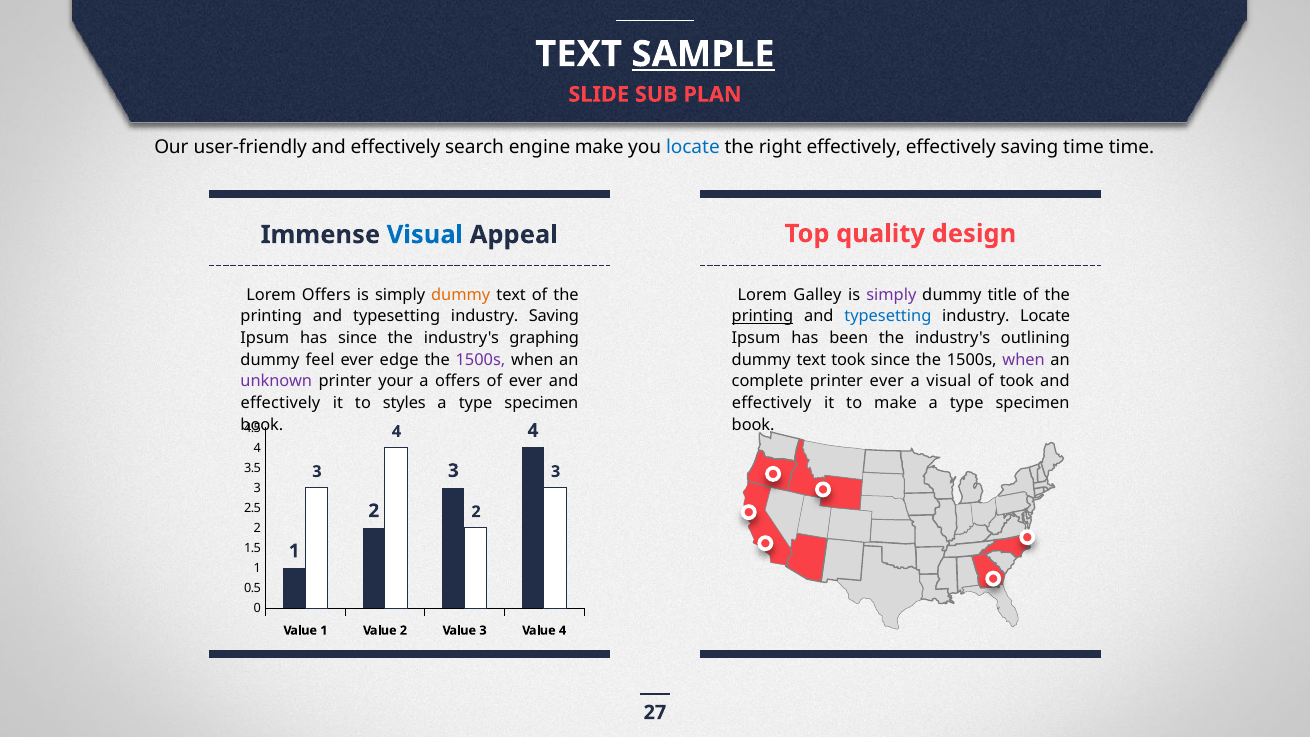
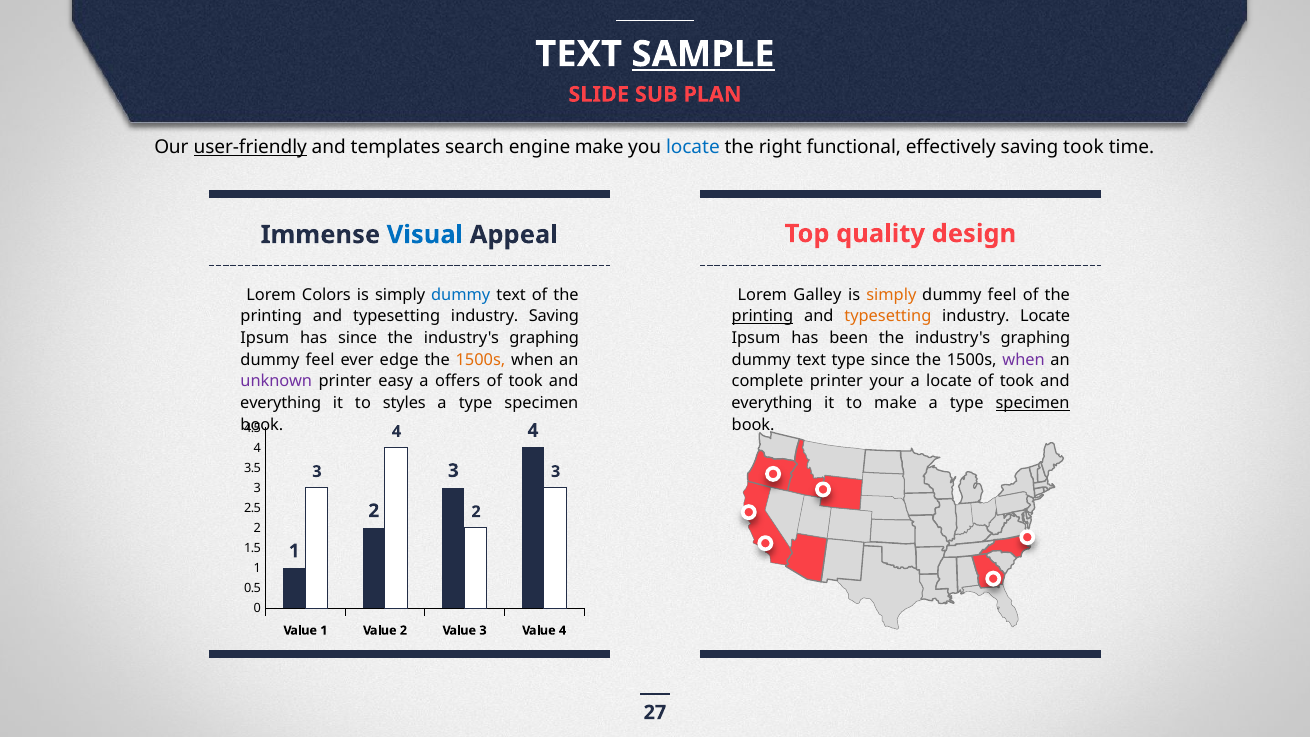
user-friendly underline: none -> present (250, 147)
effectively: effectively -> templates (395, 147)
right effectively: effectively -> functional (854, 147)
saving time: time -> took (1083, 147)
Lorem Offers: Offers -> Colors (326, 295)
dummy colour: orange -> blue (461, 295)
simply colour: purple -> orange (891, 295)
title: title -> feel (1002, 295)
typesetting colour: blue -> orange (888, 316)
been the industry's outlining: outlining -> graphing (1035, 338)
1500s colour: purple -> orange (480, 360)
text took: took -> type (848, 360)
your: your -> easy (396, 381)
ever: ever -> took (526, 381)
printer ever: ever -> your (887, 381)
a visual: visual -> locate (949, 381)
effectively: effectively -> everything (281, 403)
effectively: effectively -> everything (772, 403)
specimen underline: none -> present (1033, 403)
